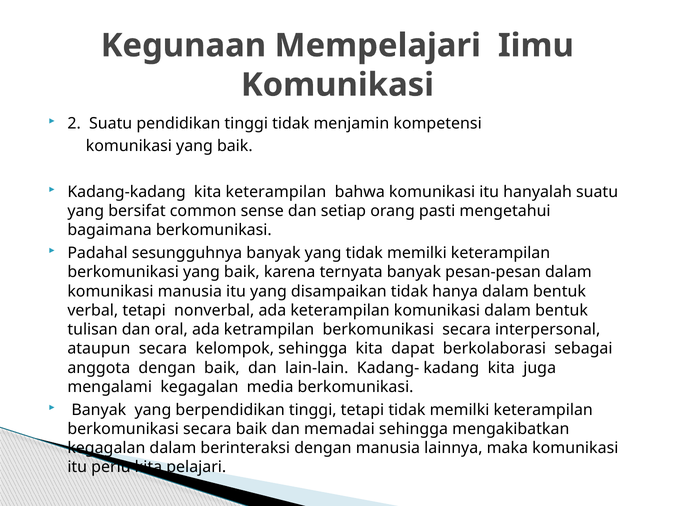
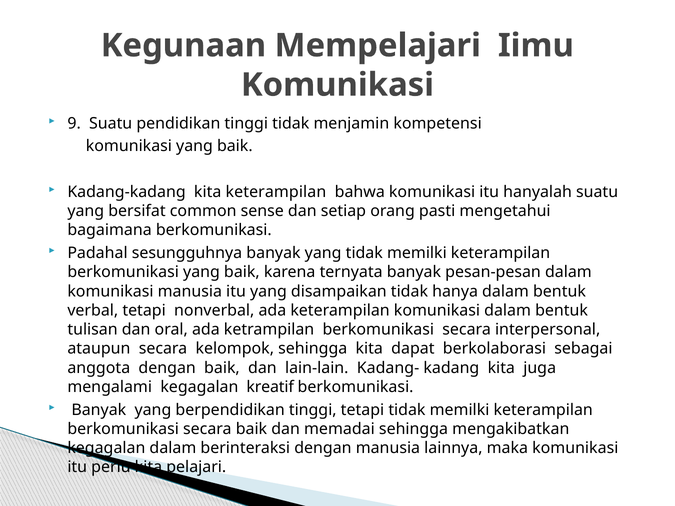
2: 2 -> 9 (74, 123)
media: media -> kreatif (270, 387)
